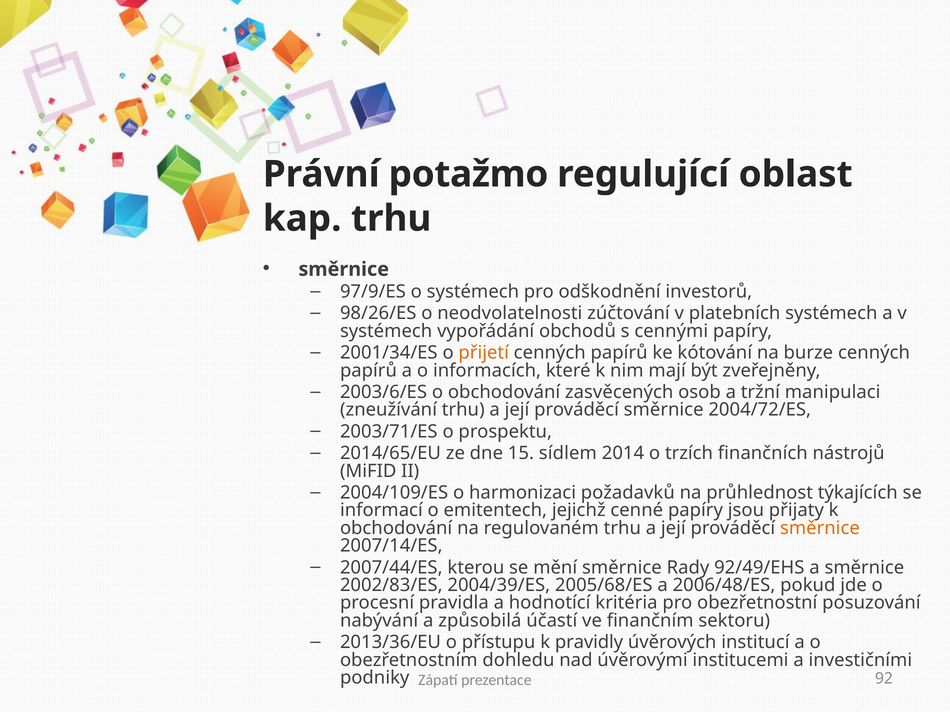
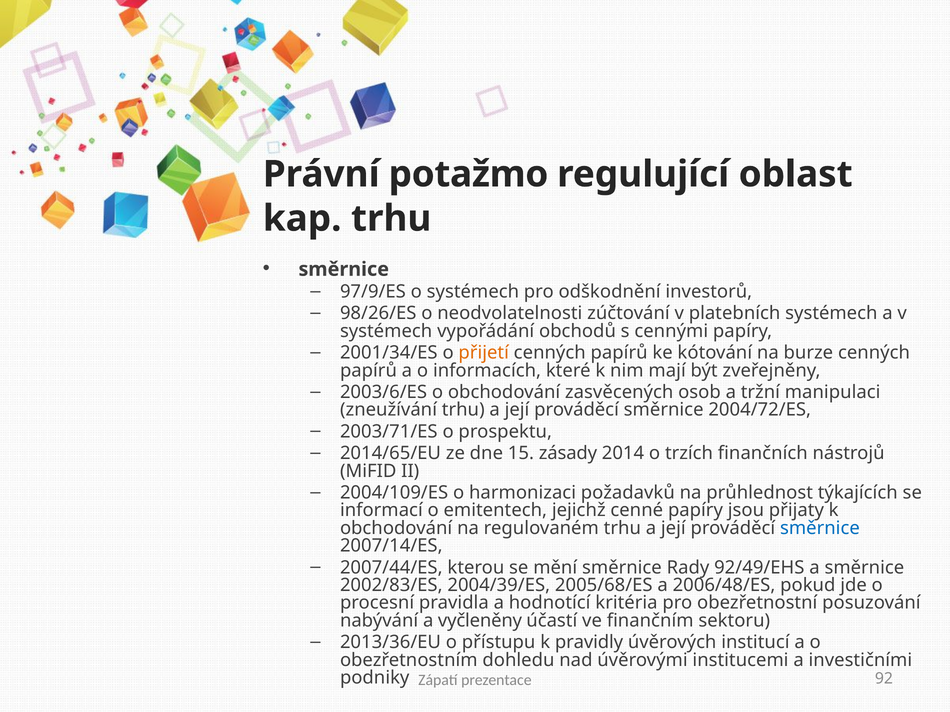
sídlem: sídlem -> zásady (568, 454)
směrnice colour: orange -> blue (820, 528)
způsobilá: způsobilá -> vyčleněny (480, 621)
